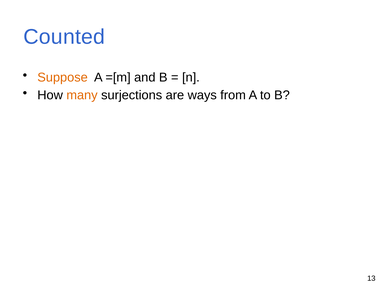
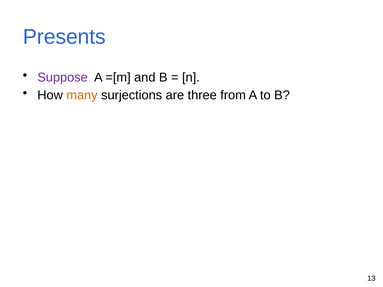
Counted: Counted -> Presents (64, 37)
Suppose colour: orange -> purple (63, 77)
ways: ways -> three (202, 95)
